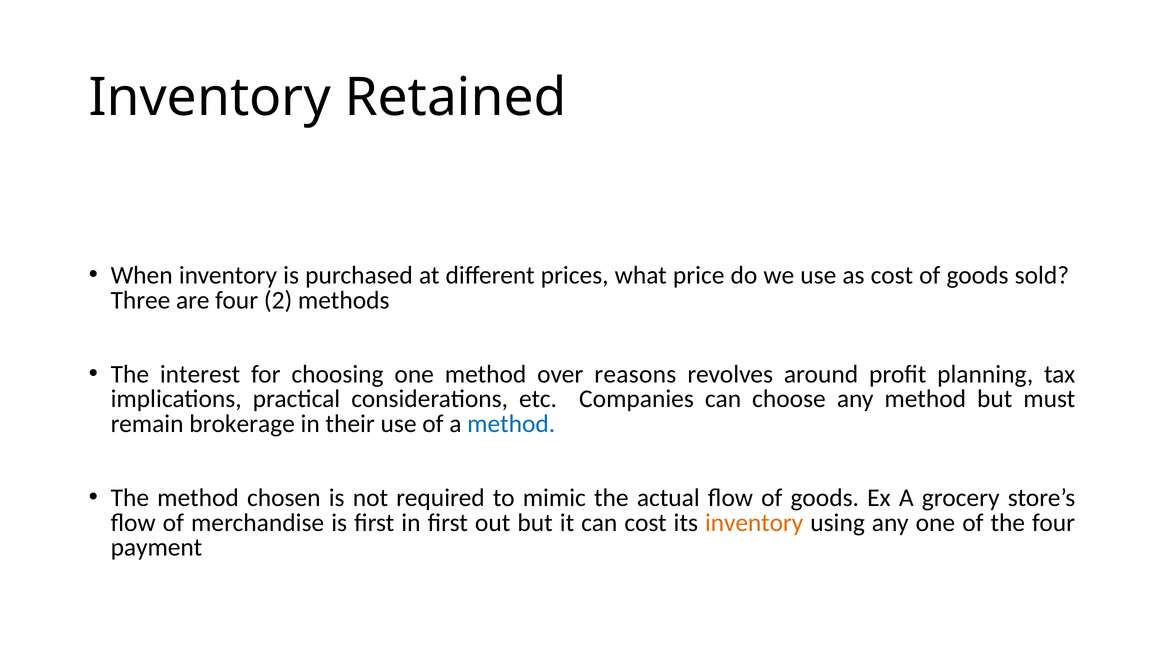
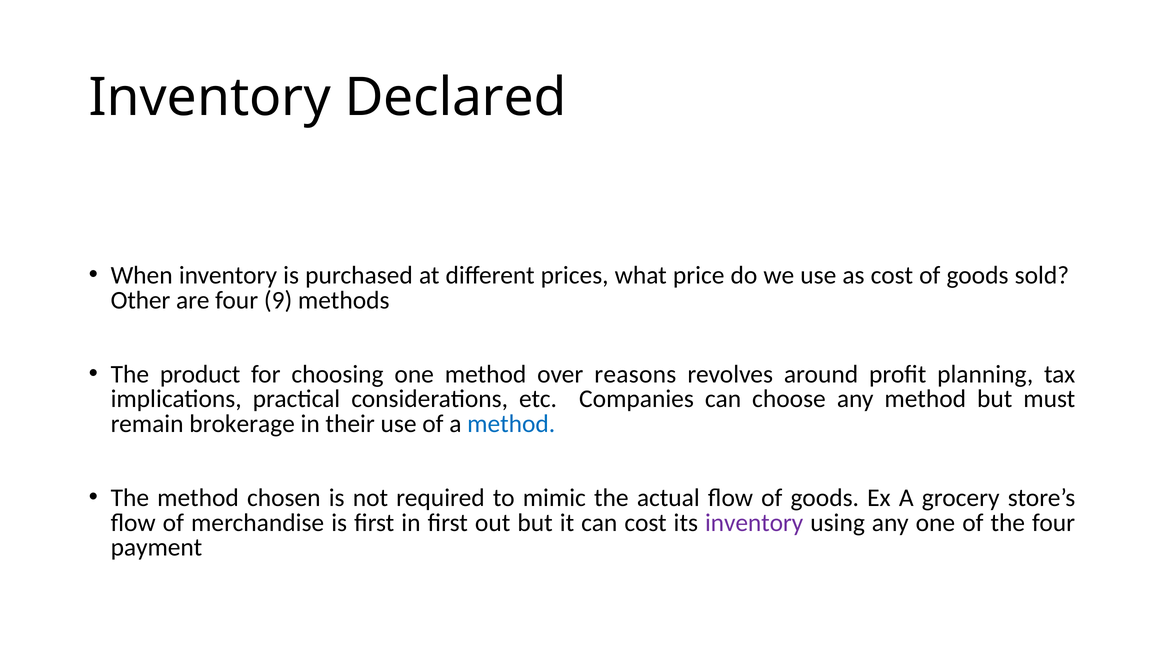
Retained: Retained -> Declared (456, 98)
Three: Three -> Other (141, 300)
2: 2 -> 9 (278, 300)
interest: interest -> product (200, 374)
inventory colour: orange -> purple (754, 523)
